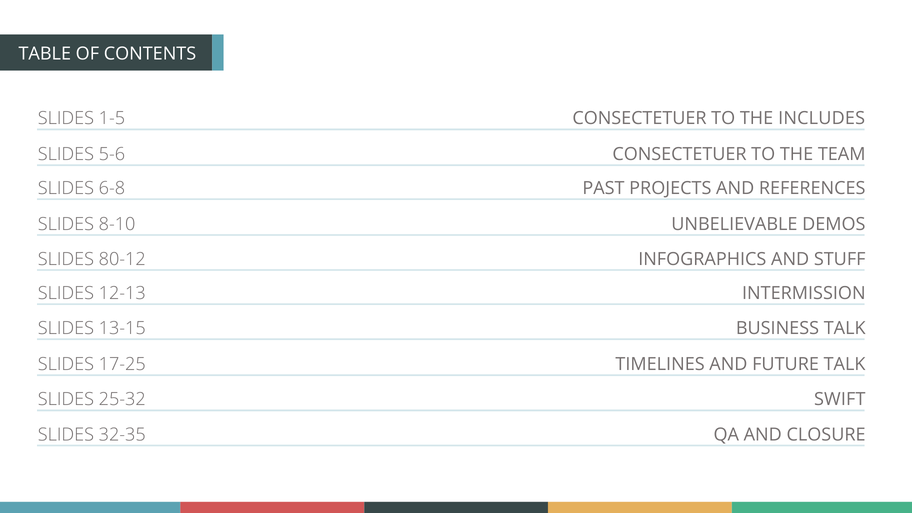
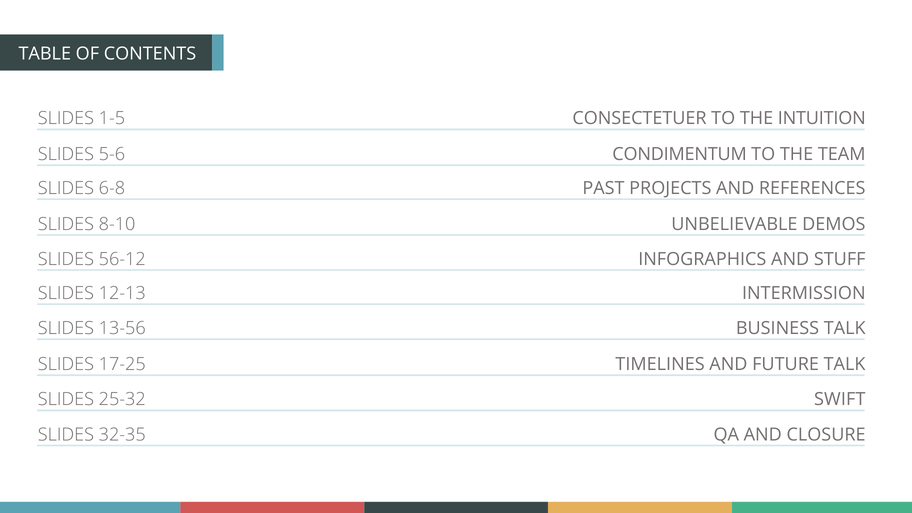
INCLUDES: INCLUDES -> INTUITION (822, 119)
5-6 CONSECTETUER: CONSECTETUER -> CONDIMENTUM (680, 154)
80-12: 80-12 -> 56-12 (122, 259)
13-15: 13-15 -> 13-56 (122, 328)
